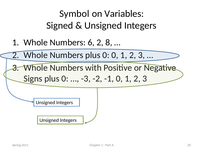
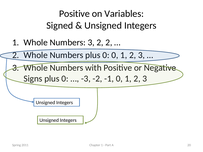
Symbol: Symbol -> Positive (74, 14)
Numbers 6: 6 -> 3 (91, 43)
2 8: 8 -> 2 (109, 43)
